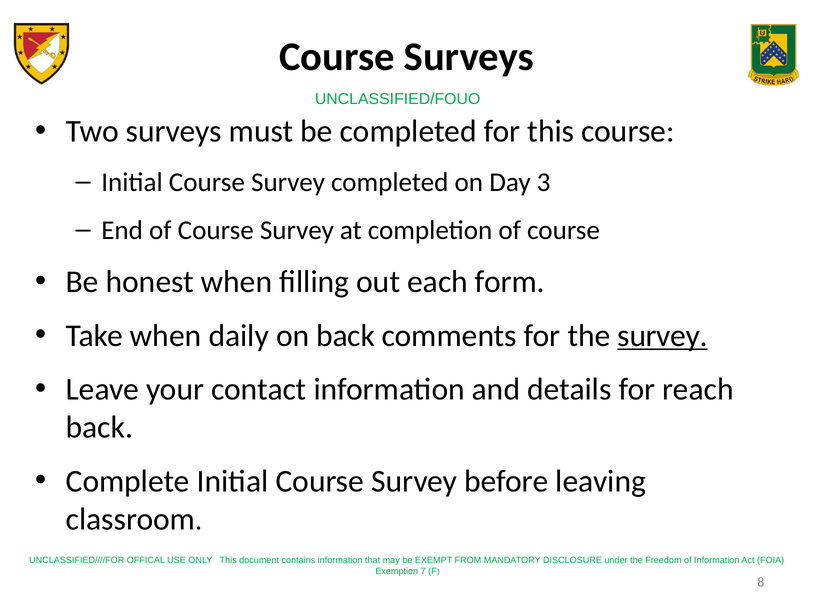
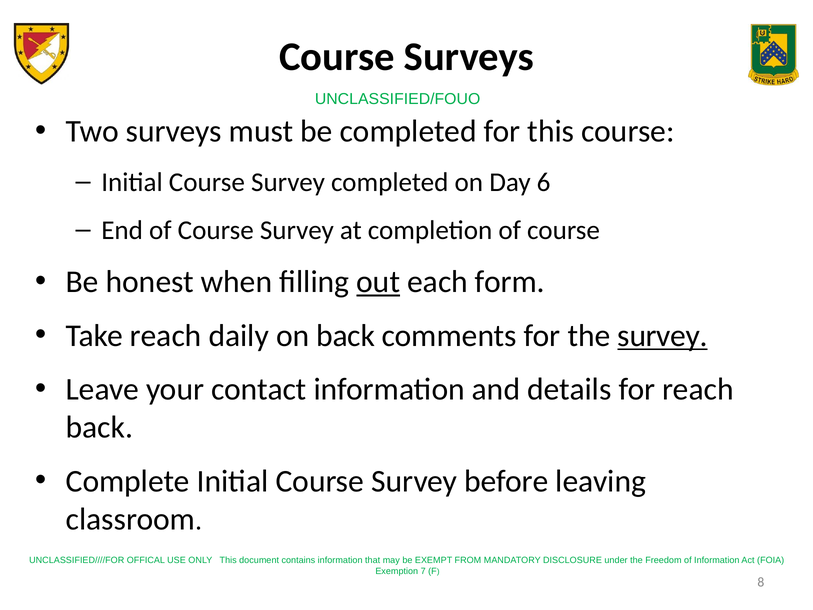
3: 3 -> 6 (544, 182)
out underline: none -> present (378, 282)
Take when: when -> reach (166, 336)
